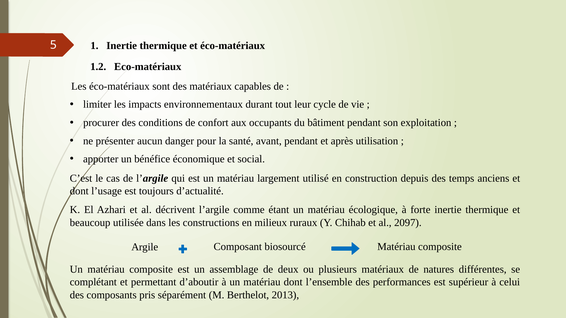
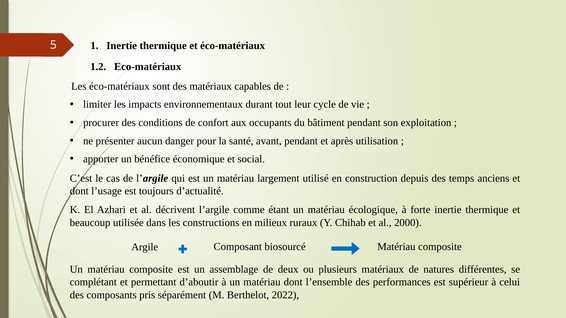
2097: 2097 -> 2000 (408, 223)
2013: 2013 -> 2022 (285, 295)
